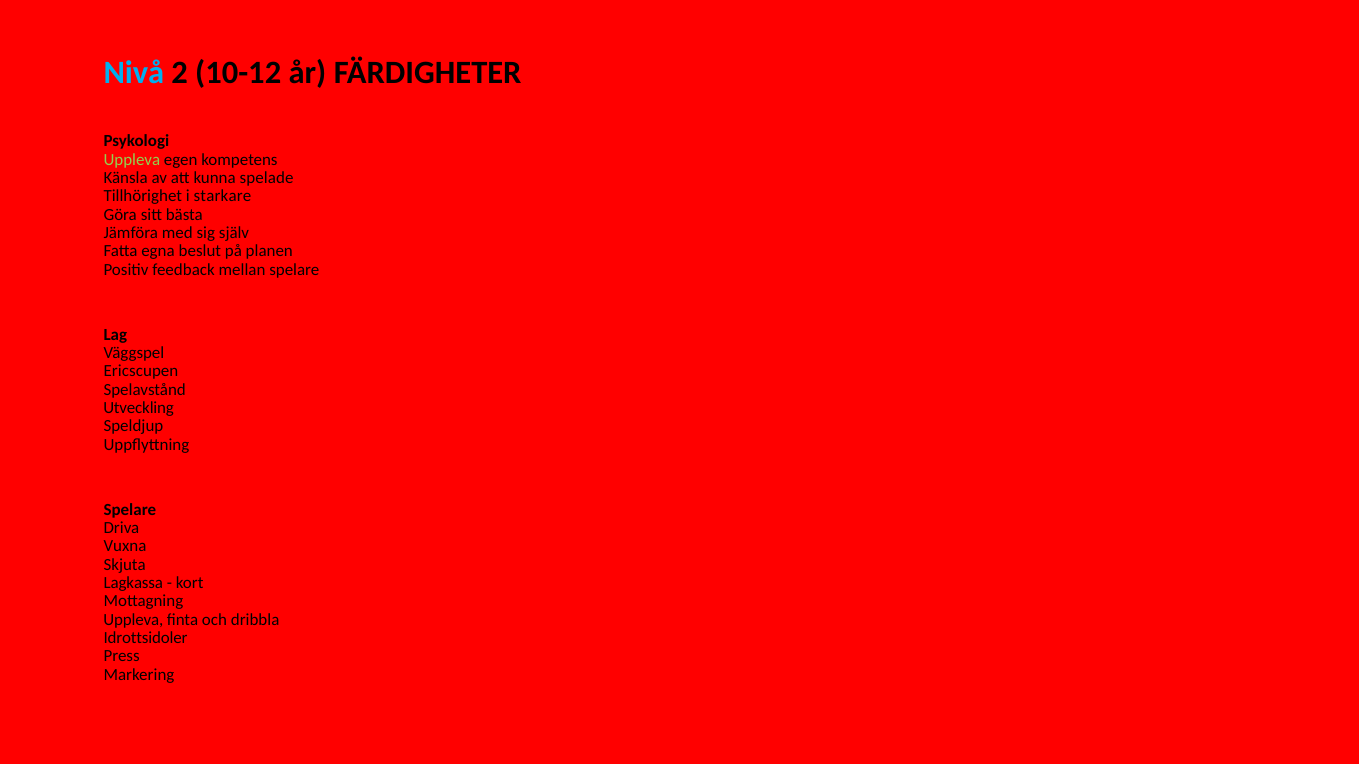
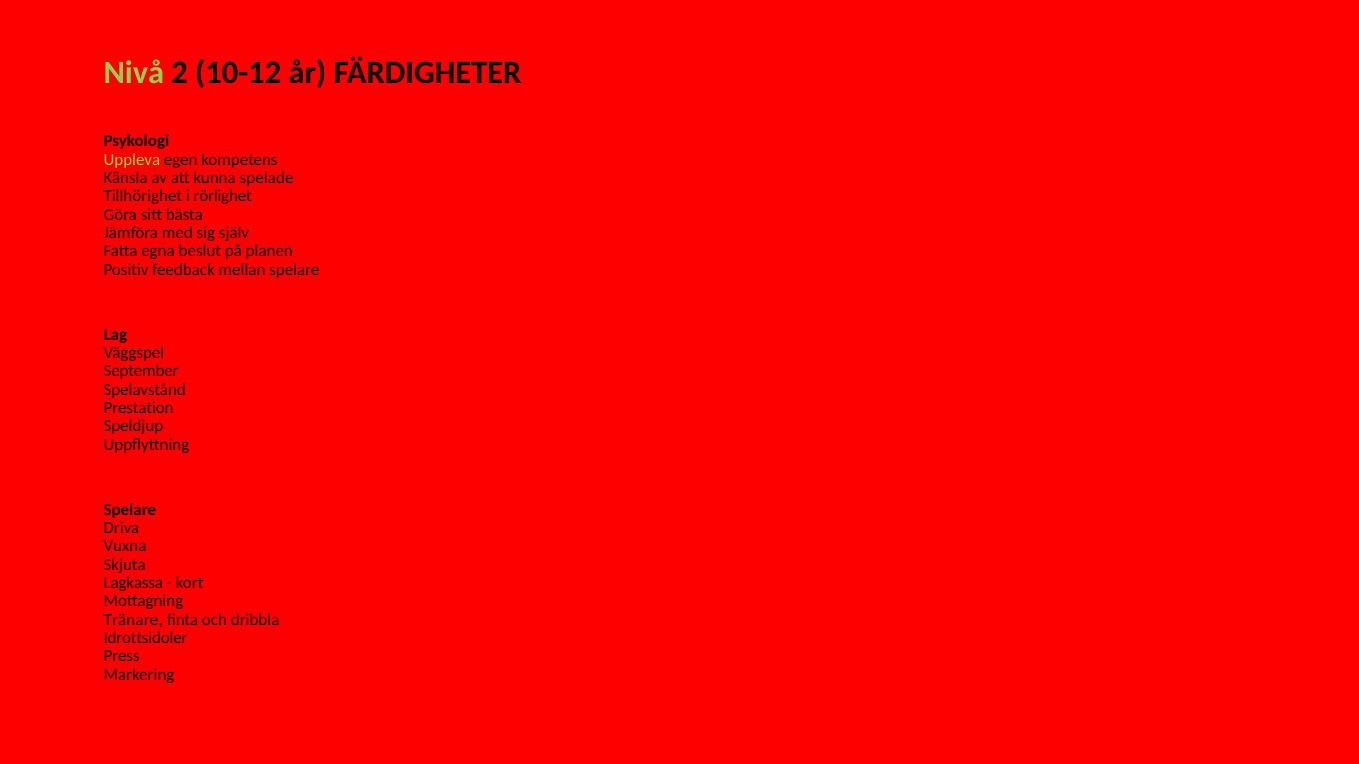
Nivå colour: light blue -> light green (134, 72)
starkare: starkare -> rörlighet (223, 196)
Ericscupen: Ericscupen -> September (141, 371)
Utveckling: Utveckling -> Prestation (139, 408)
Uppleva: Uppleva -> Tränare (133, 620)
